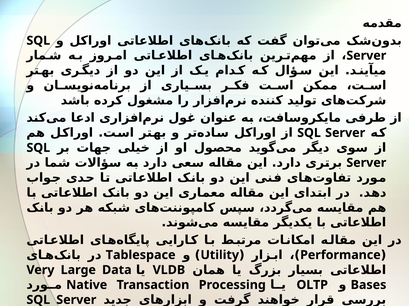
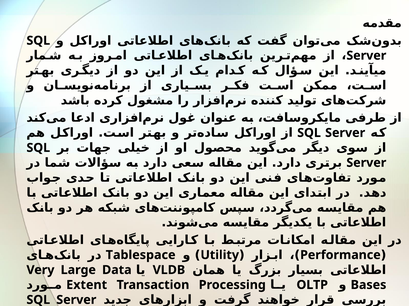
Native: Native -> Extent (87, 286)
